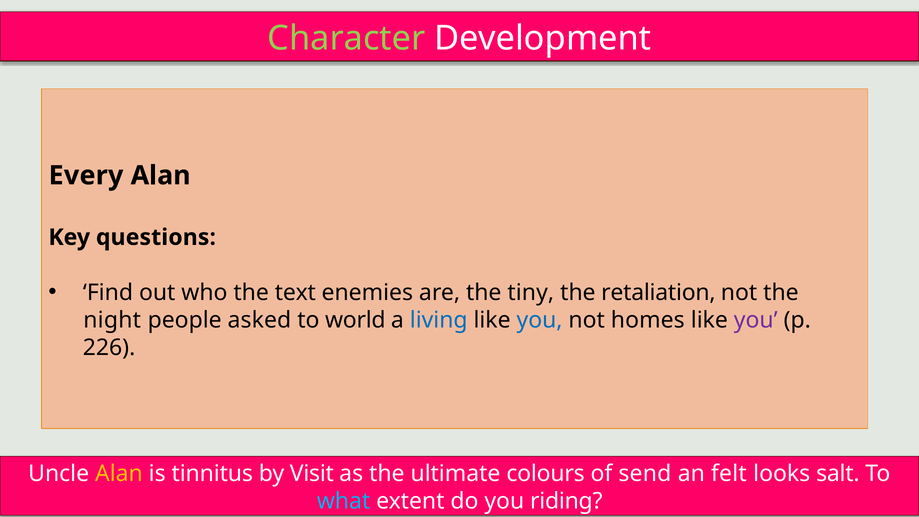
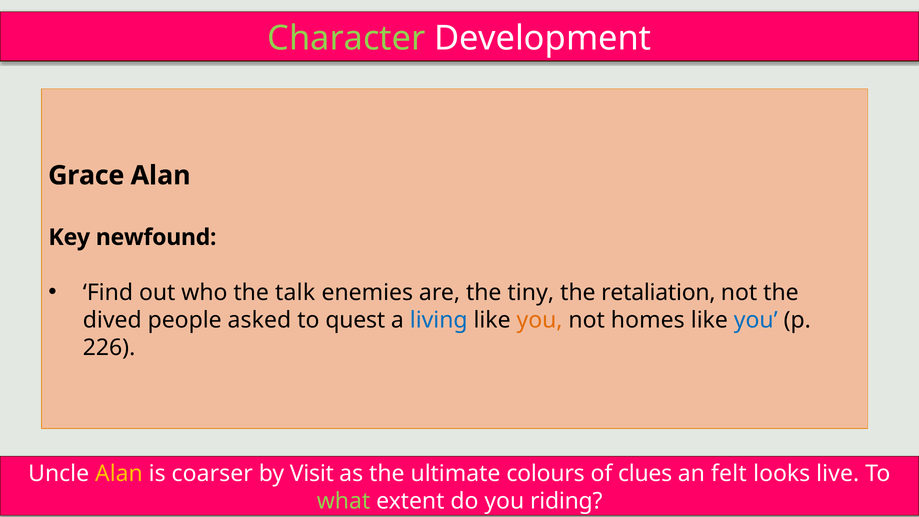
Every: Every -> Grace (86, 175)
questions: questions -> newfound (156, 237)
text: text -> talk (295, 292)
night: night -> dived (112, 320)
world: world -> quest (355, 320)
you colour: blue -> orange (540, 320)
you colour: purple -> blue (756, 320)
tinnitus: tinnitus -> coarser (212, 474)
send: send -> clues (645, 474)
salt: salt -> live (838, 474)
what colour: light blue -> light green (343, 501)
